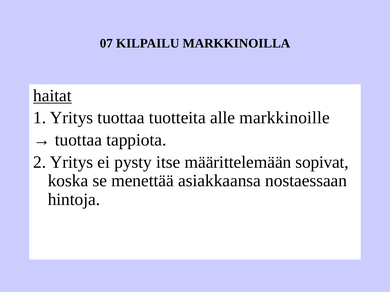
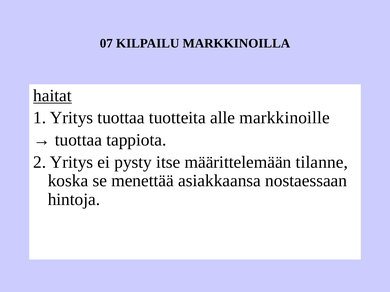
sopivat: sopivat -> tilanne (322, 162)
